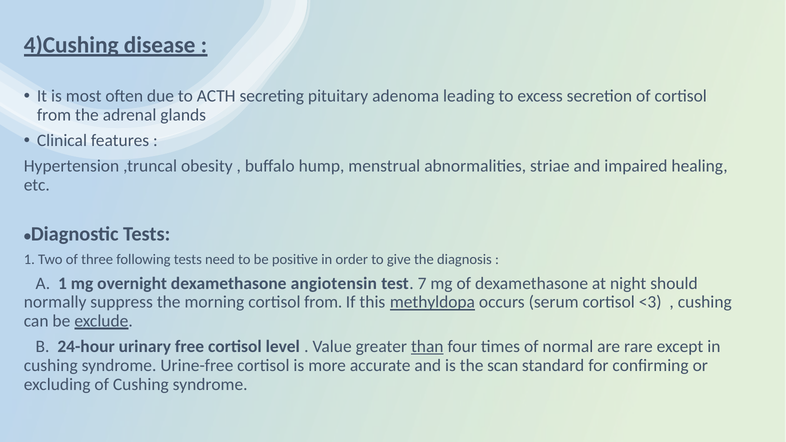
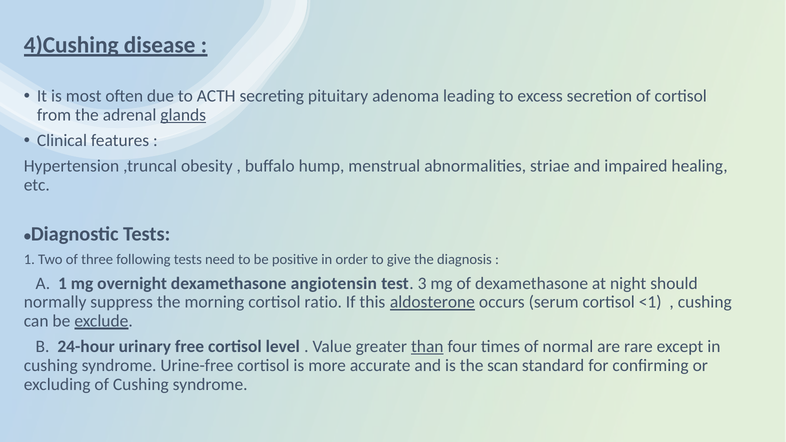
glands underline: none -> present (183, 115)
7: 7 -> 3 (422, 283)
morning cortisol from: from -> ratio (323, 302)
methyldopa: methyldopa -> aldosterone (432, 302)
<3: <3 -> <1 (650, 302)
